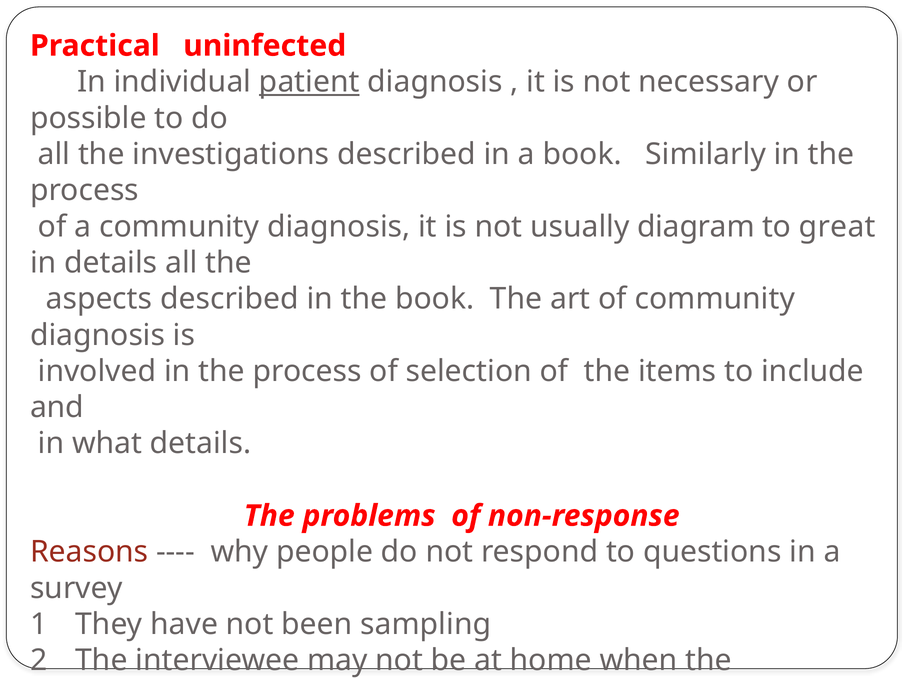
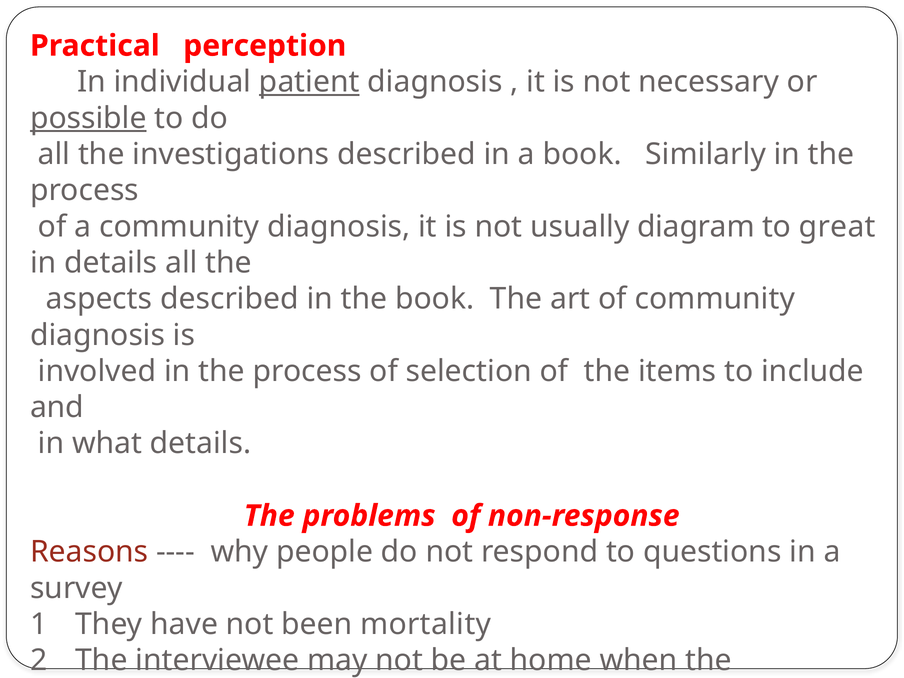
uninfected: uninfected -> perception (265, 46)
possible underline: none -> present (88, 118)
sampling: sampling -> mortality (426, 624)
